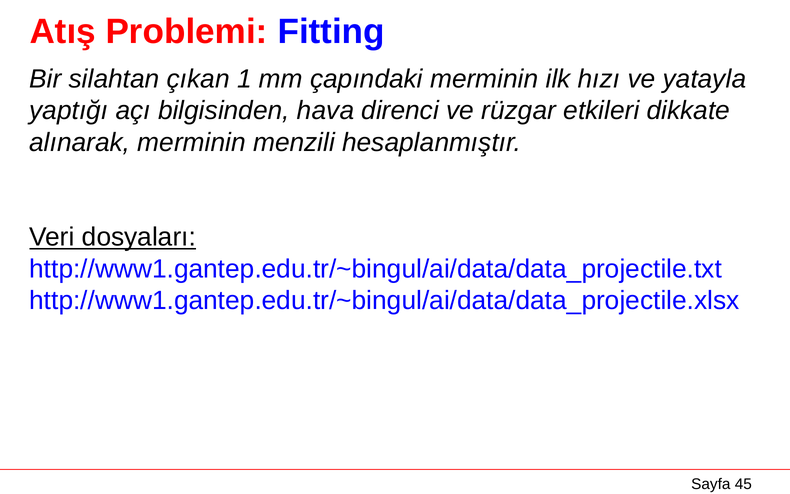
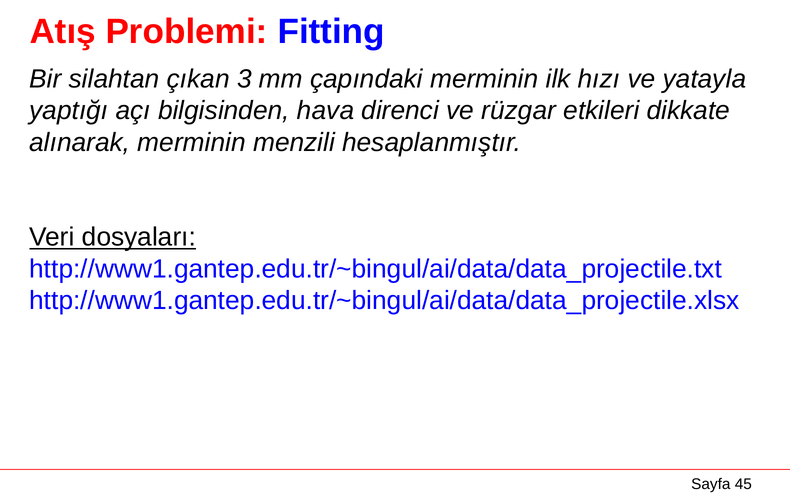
1: 1 -> 3 (244, 79)
